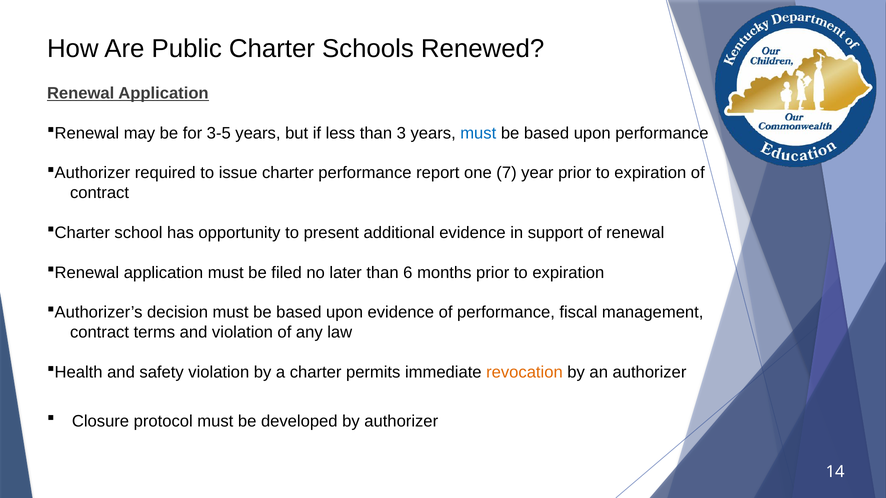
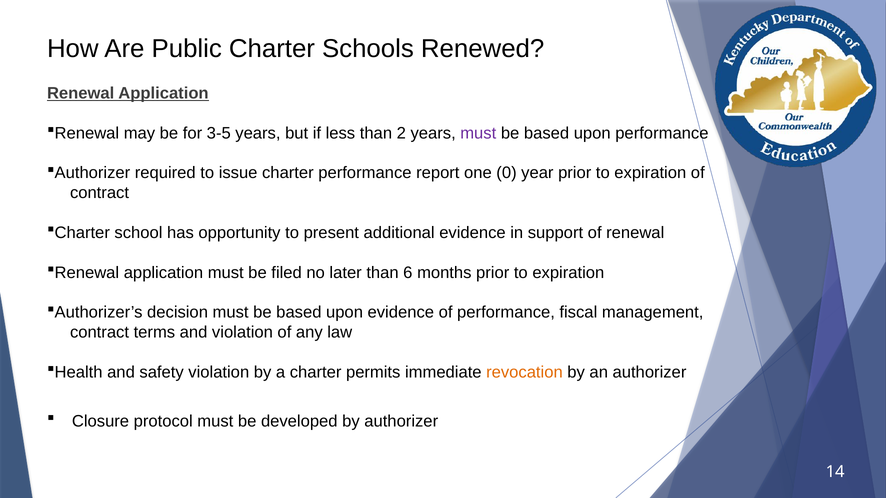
3: 3 -> 2 (401, 133)
must colour: blue -> purple (478, 133)
7: 7 -> 0 (507, 173)
